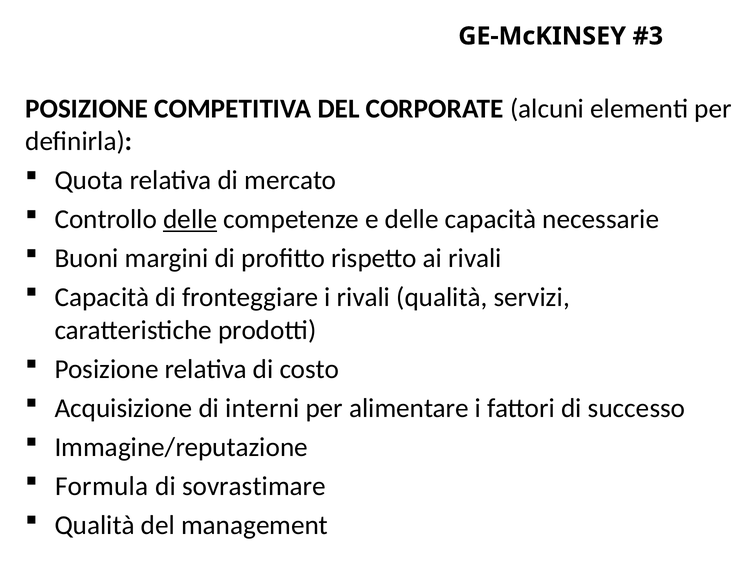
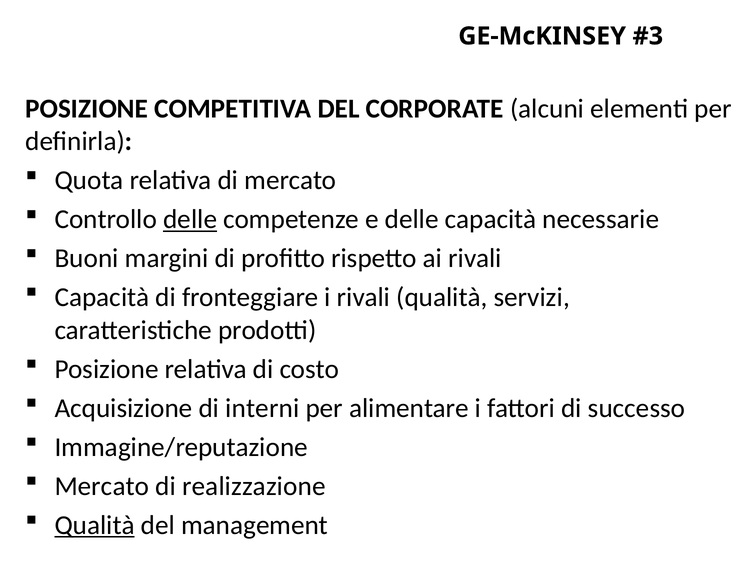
Formula: Formula -> Mercato (102, 486)
sovrastimare: sovrastimare -> realizzazione (254, 486)
Qualità underline: none -> present (95, 525)
